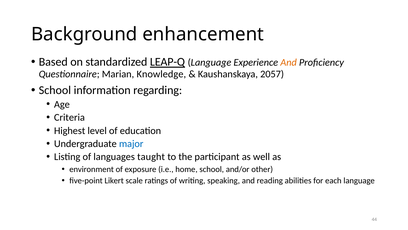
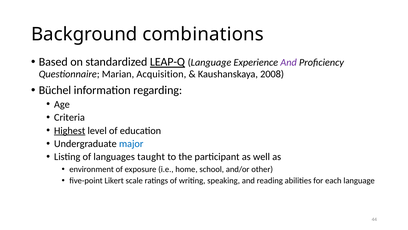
enhancement: enhancement -> combinations (203, 34)
And colour: orange -> purple (289, 62)
Knowledge: Knowledge -> Acquisition (161, 74)
2057: 2057 -> 2008 (272, 74)
School: School -> Büchel (55, 90)
Highest underline: none -> present (70, 130)
